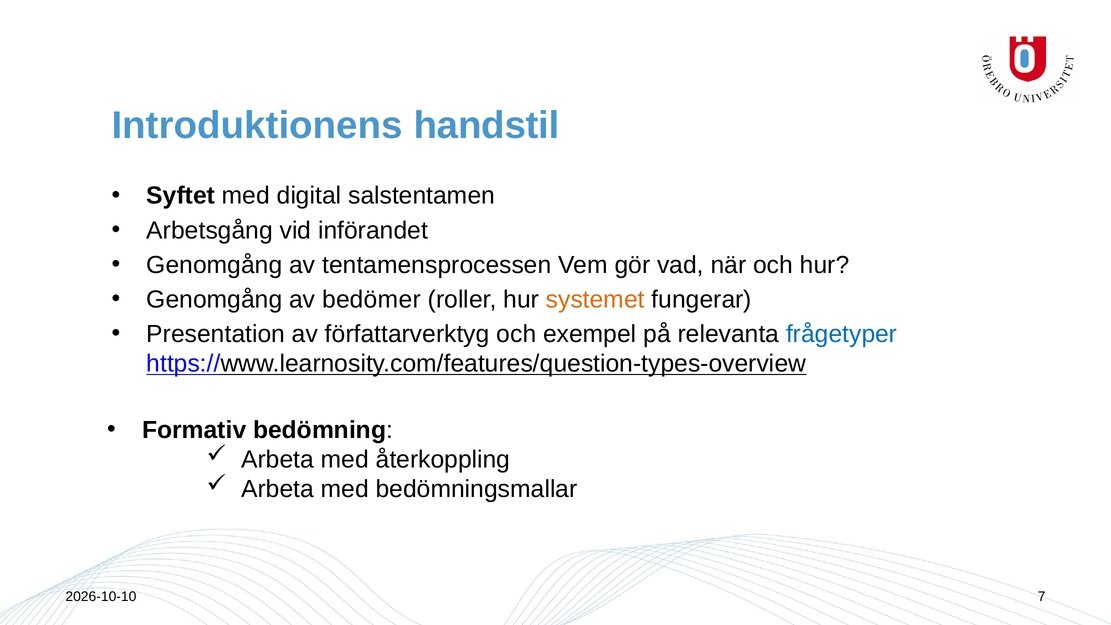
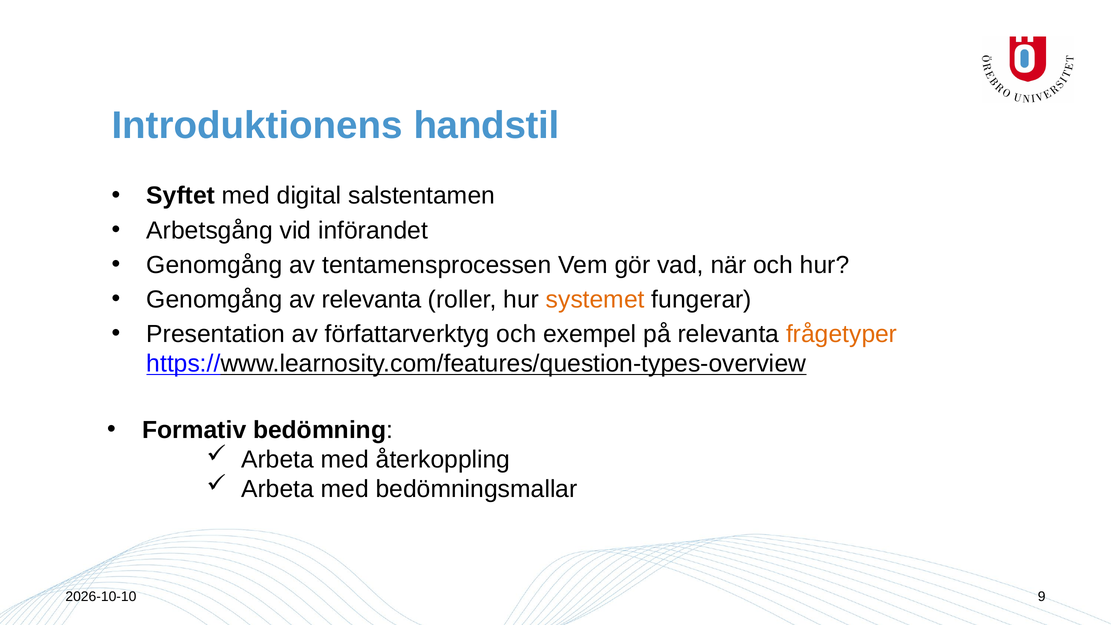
av bedömer: bedömer -> relevanta (372, 300)
frågetyper colour: blue -> orange (842, 334)
7: 7 -> 9 (1042, 597)
